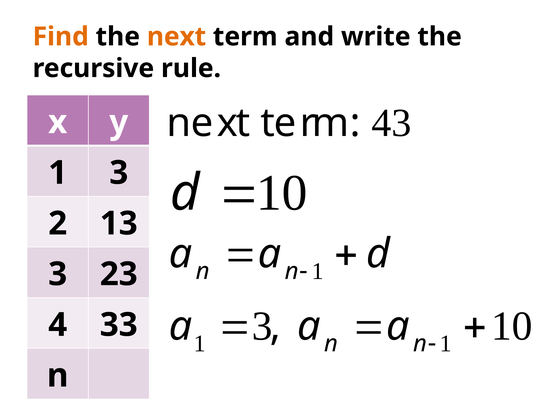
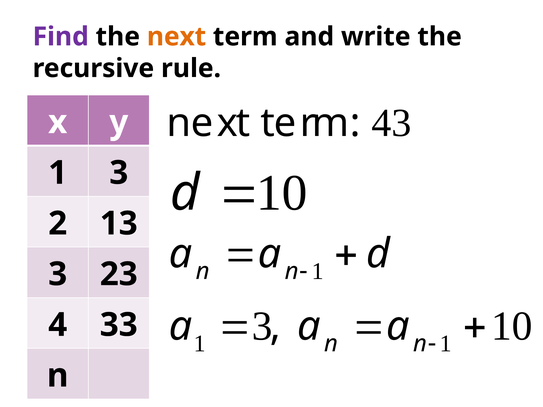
Find colour: orange -> purple (61, 37)
